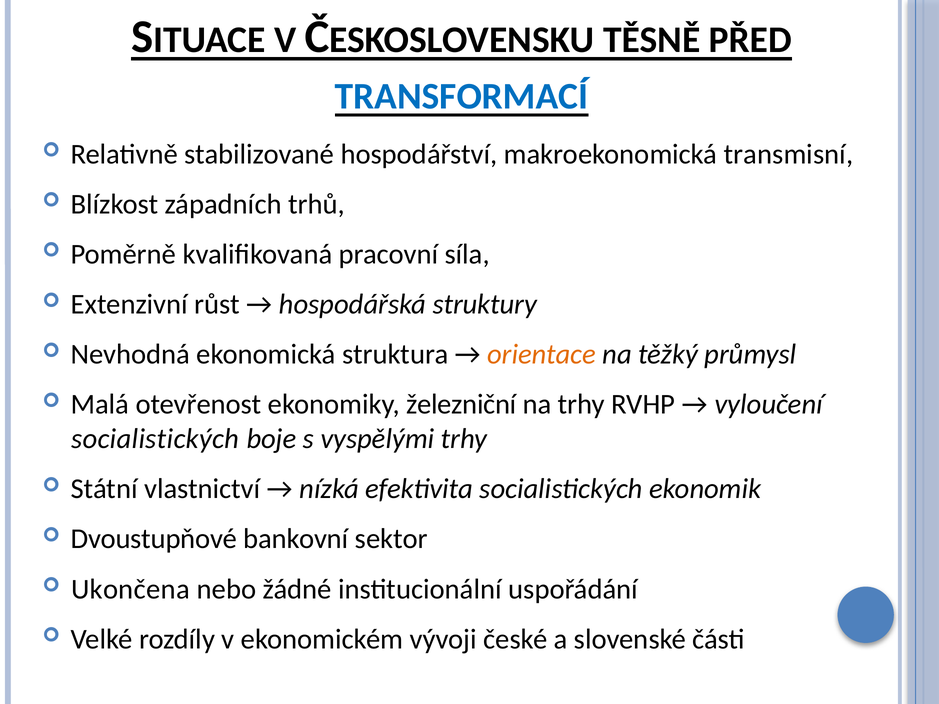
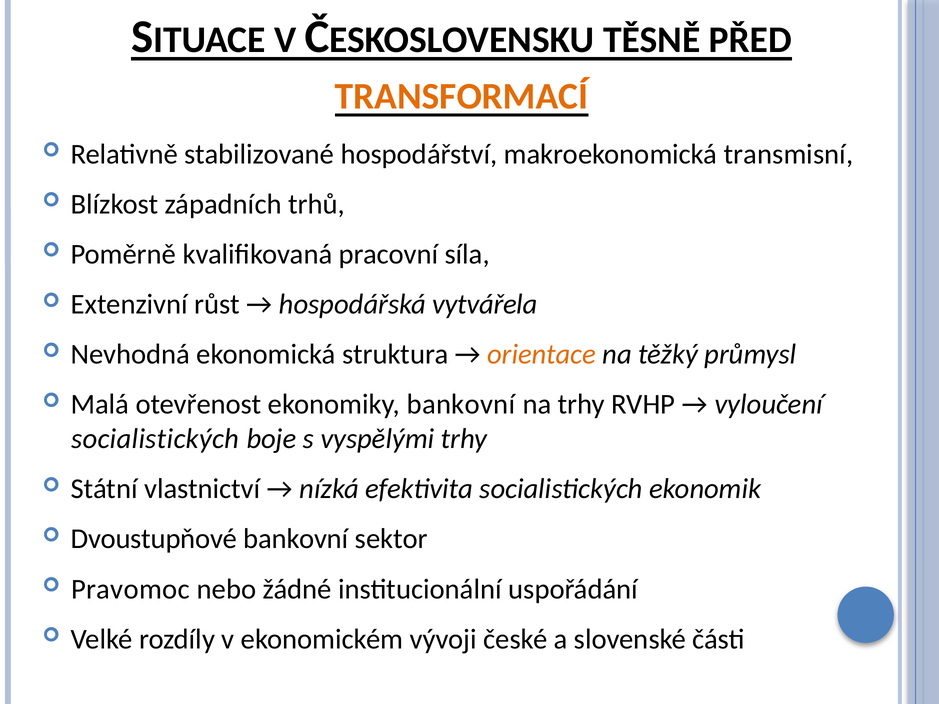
TRANSFORMACÍ colour: blue -> orange (461, 96)
struktury: struktury -> vytvářela (485, 304)
ekonomiky železniční: železniční -> bankovní (461, 405)
Ukončena: Ukončena -> Pravomoc (130, 589)
